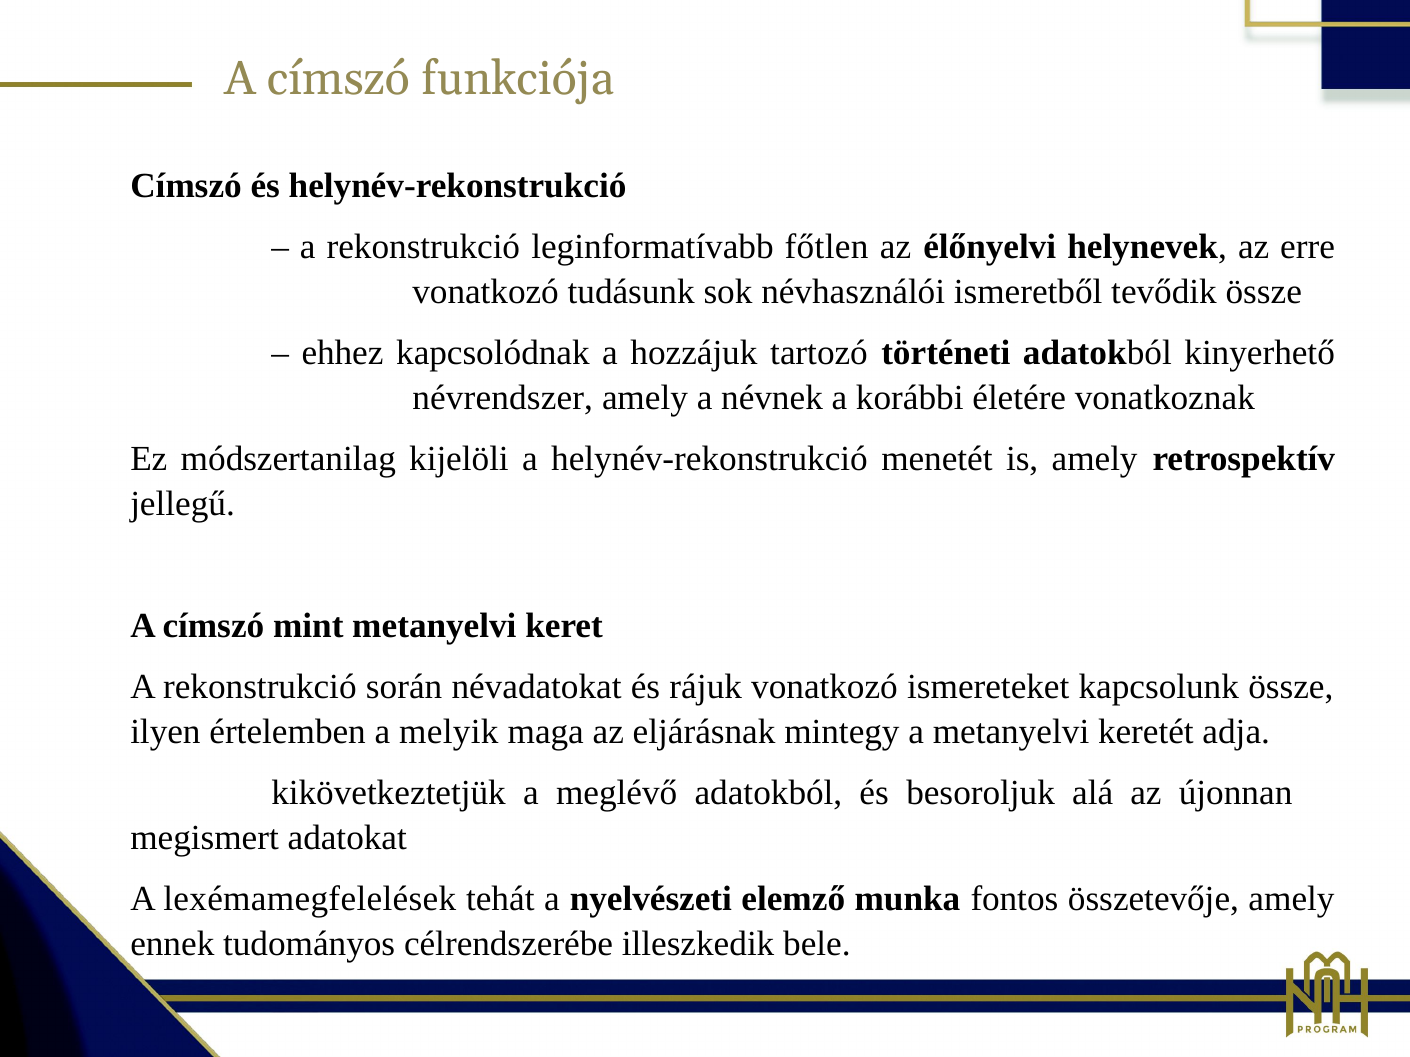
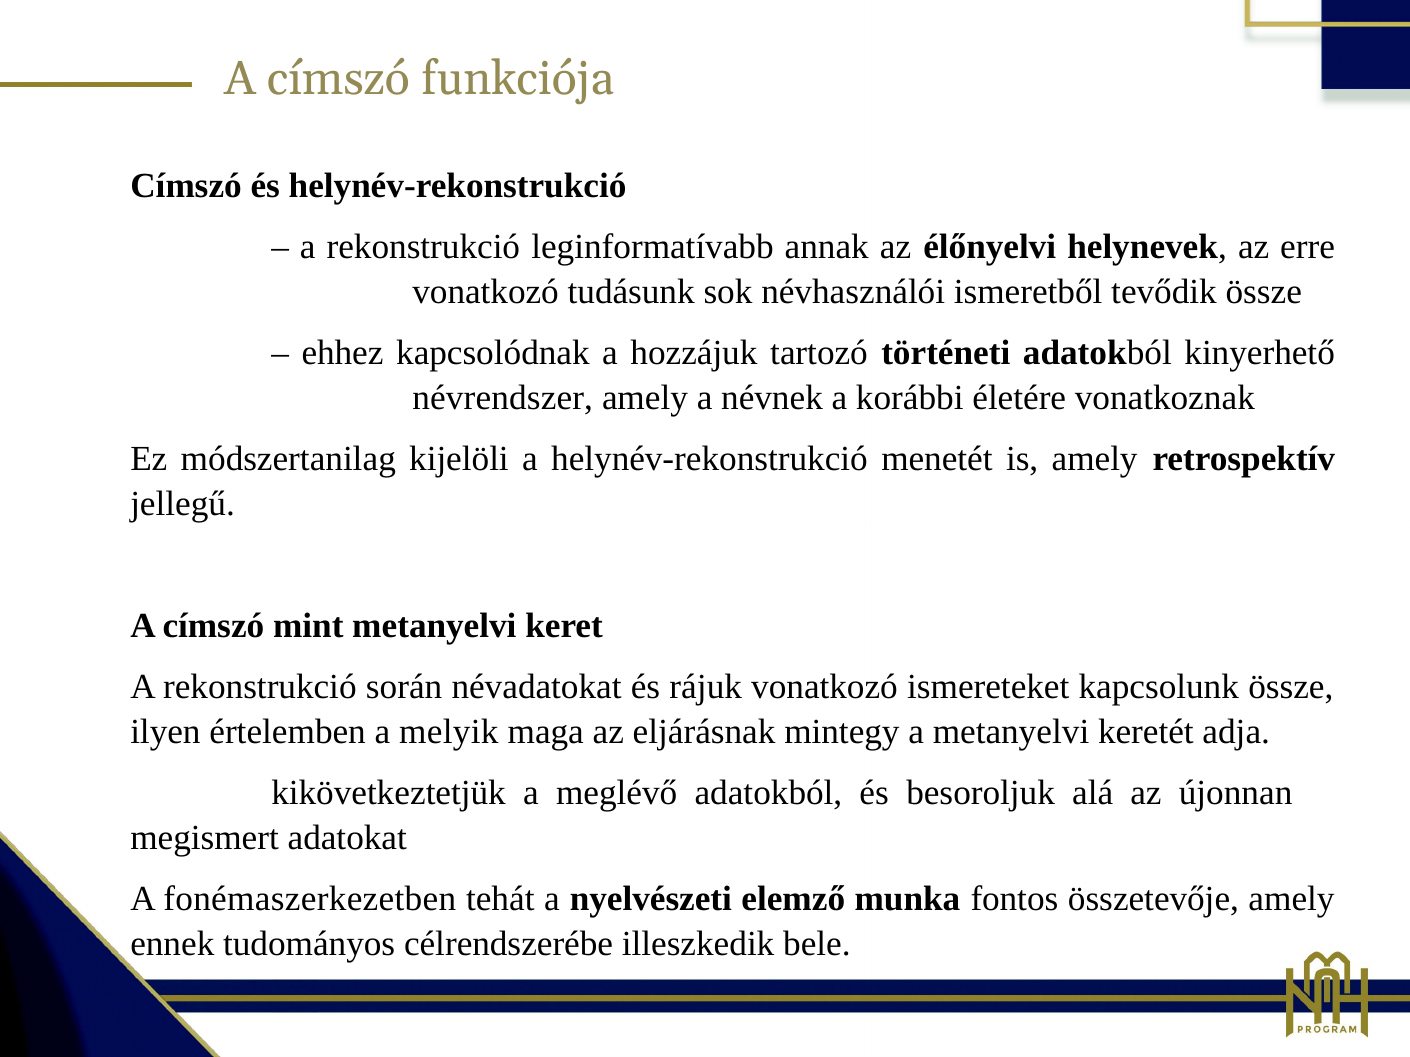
főtlen: főtlen -> annak (827, 247)
lexémamegfelelések: lexémamegfelelések -> fonémaszerkezetben (310, 899)
